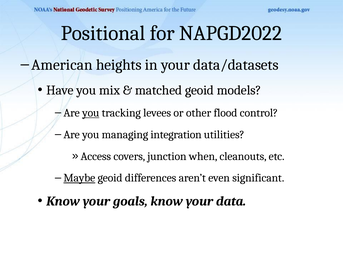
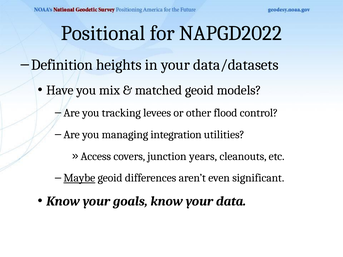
American: American -> Definition (62, 65)
you underline: present -> none (91, 113)
when: when -> years (203, 156)
